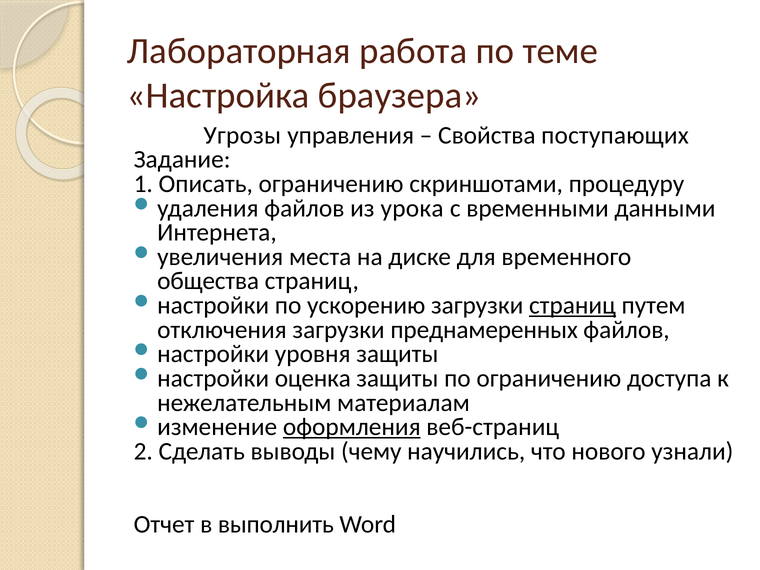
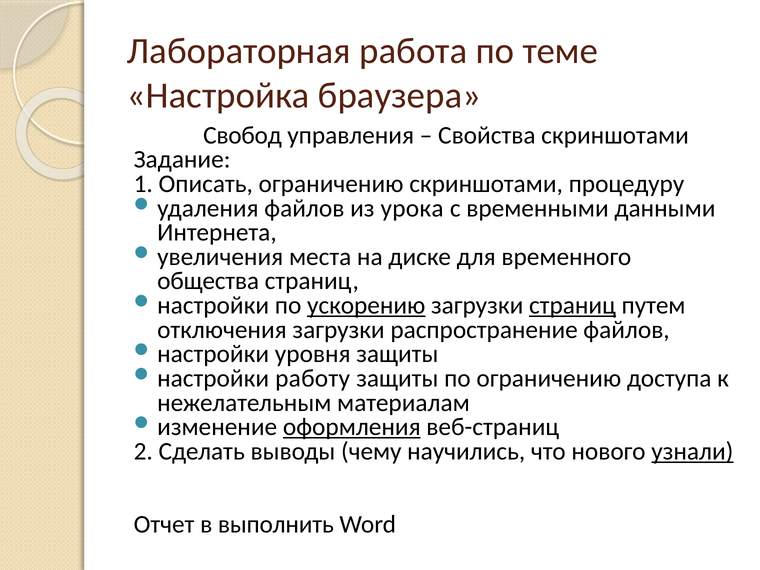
Угрозы: Угрозы -> Свобод (242, 135)
Свойства поступающих: поступающих -> скриншотами (615, 135)
ускорению underline: none -> present (366, 305)
преднамеренных: преднамеренных -> распространение (484, 330)
оценка: оценка -> работу (313, 378)
узнали underline: none -> present (692, 451)
